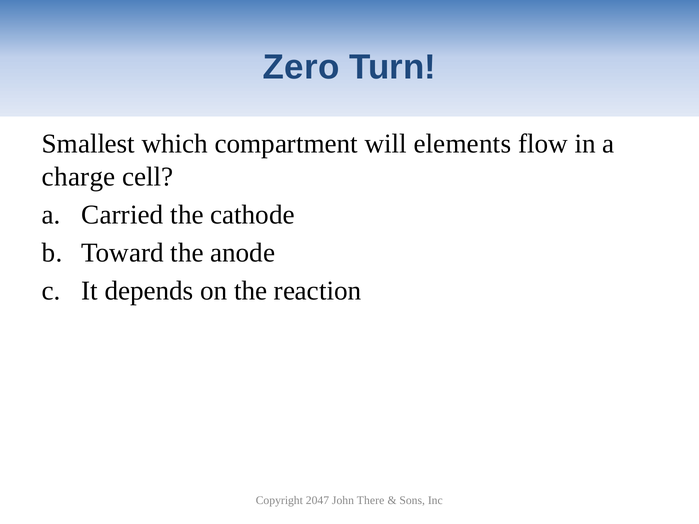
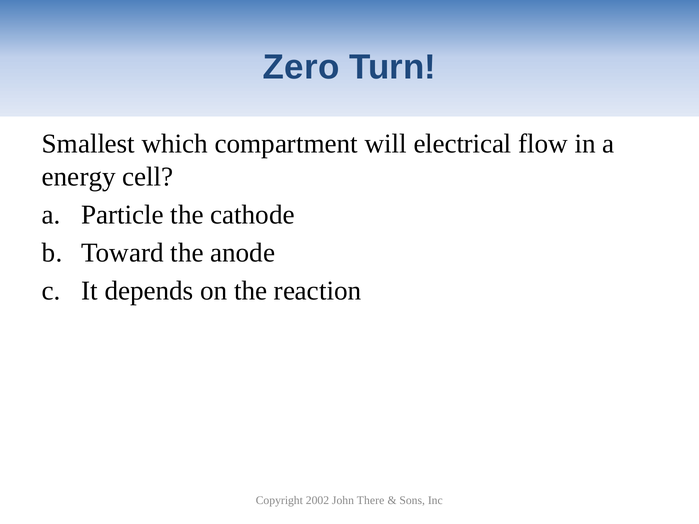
elements: elements -> electrical (462, 144)
charge: charge -> energy (79, 177)
Carried: Carried -> Particle (123, 215)
2047: 2047 -> 2002 (317, 501)
